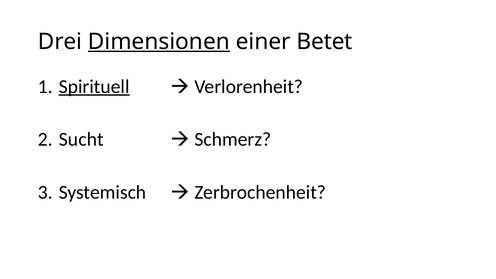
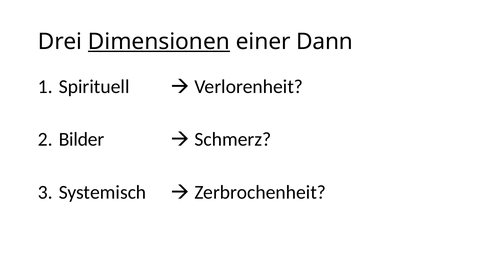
Betet: Betet -> Dann (325, 42)
Spirituell underline: present -> none (94, 87)
Sucht: Sucht -> Bilder (81, 139)
